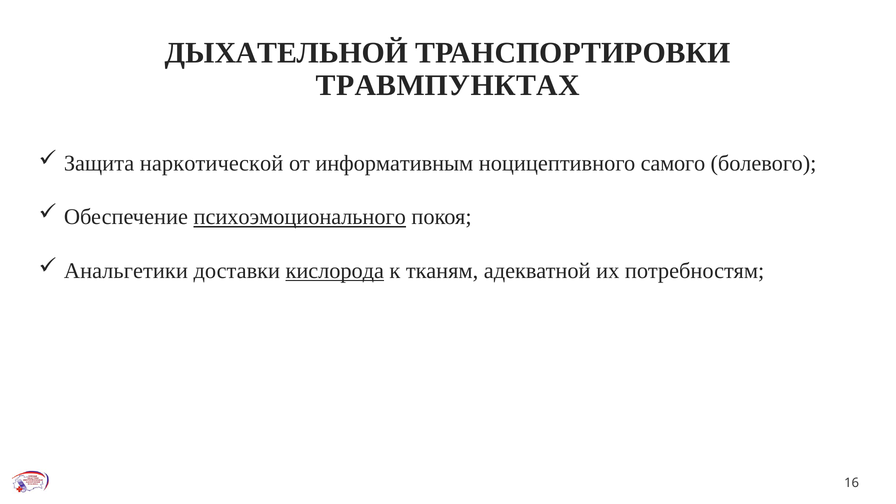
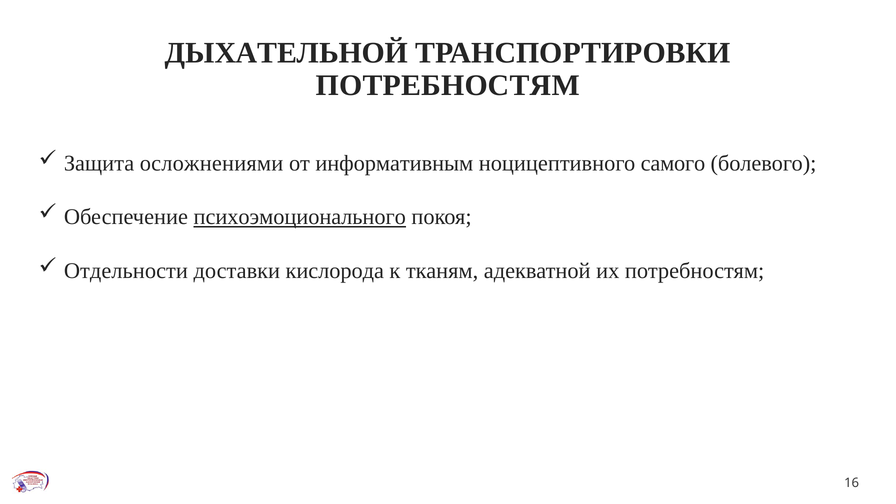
ТРАВМПУНКТАХ: ТРАВМПУНКТАХ -> ПОТРЕБНОСТЯМ (448, 85)
наркотической: наркотической -> осложнениями (212, 163)
Анальгетики: Анальгетики -> Отдельности (126, 271)
кислорода underline: present -> none (335, 271)
